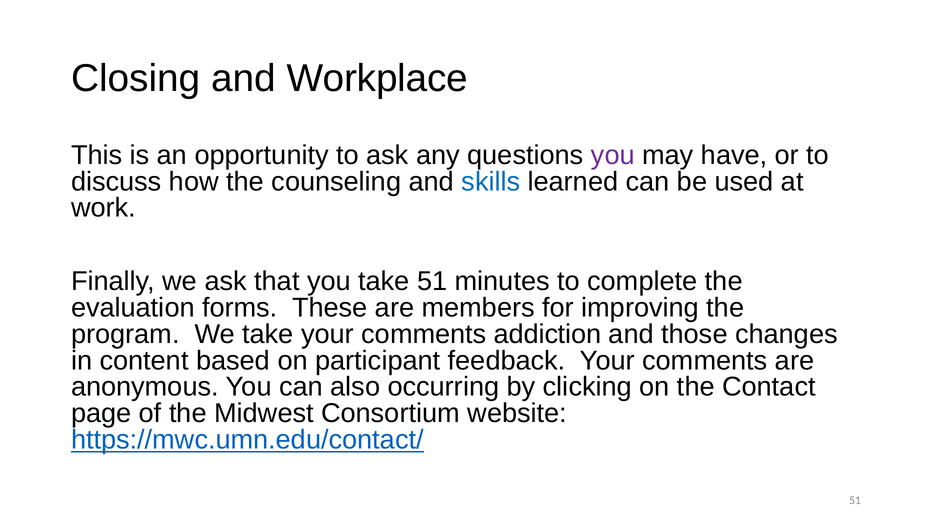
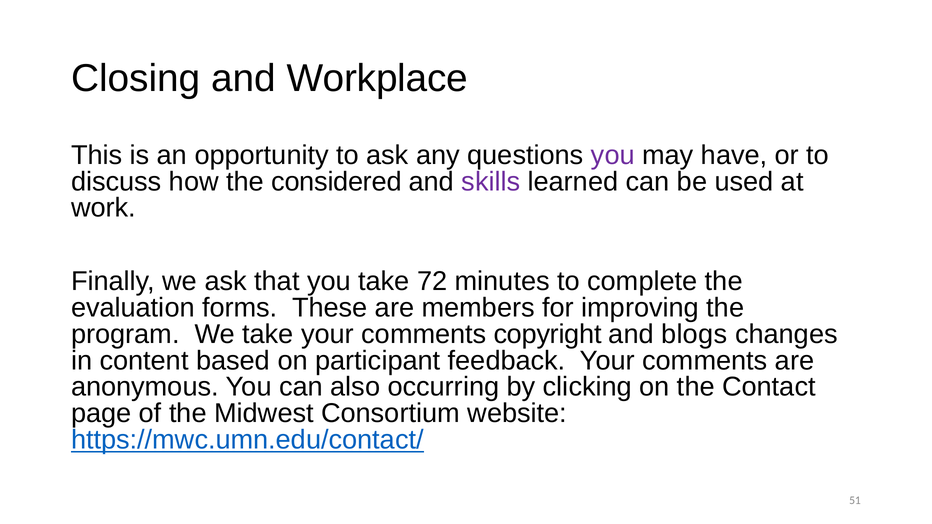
counseling: counseling -> considered (336, 182)
skills colour: blue -> purple (491, 182)
take 51: 51 -> 72 (432, 281)
addiction: addiction -> copyright (548, 334)
those: those -> blogs (694, 334)
